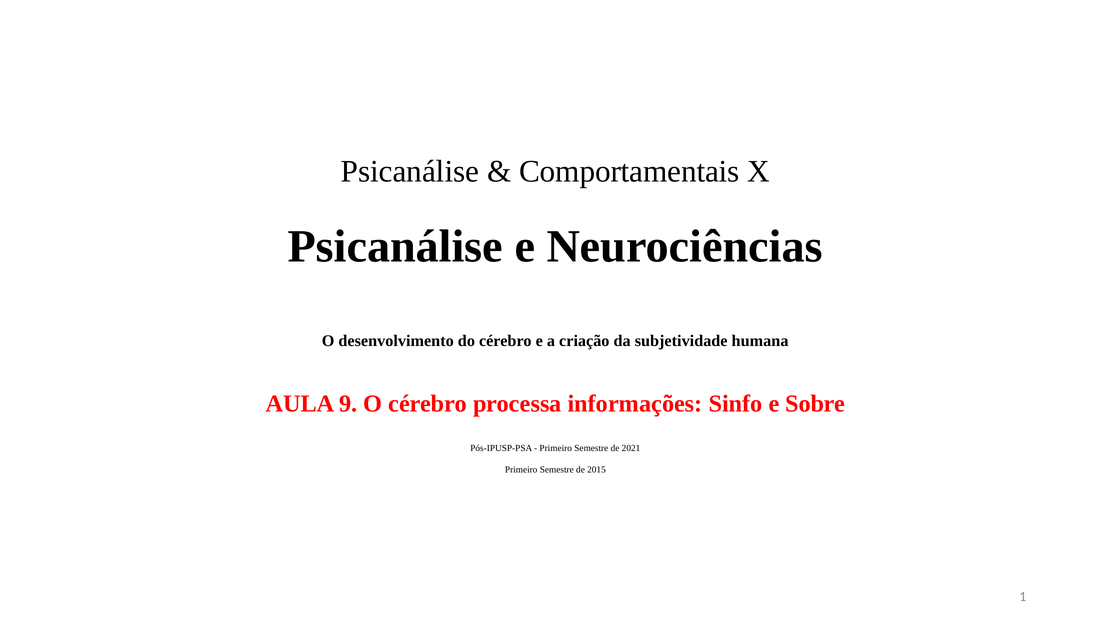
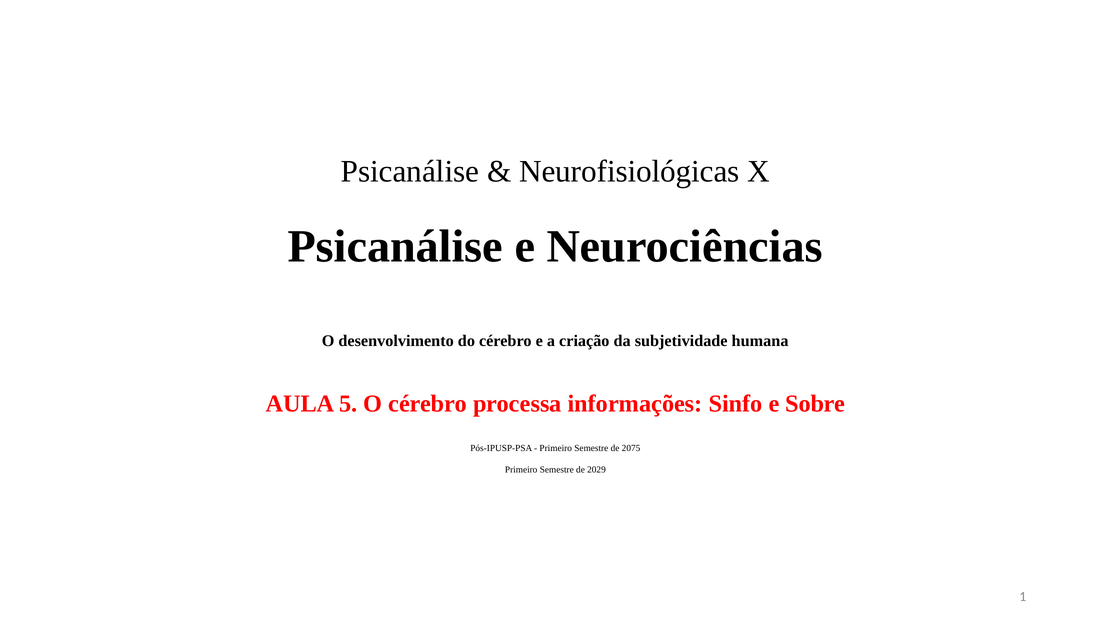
Comportamentais: Comportamentais -> Neurofisiológicas (629, 171)
9: 9 -> 5 (348, 404)
2021: 2021 -> 2075 (631, 448)
2015: 2015 -> 2029 (596, 470)
